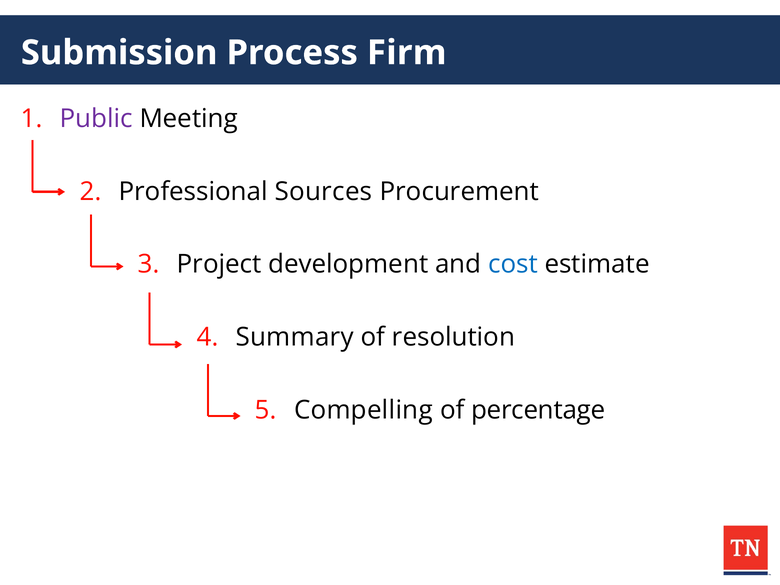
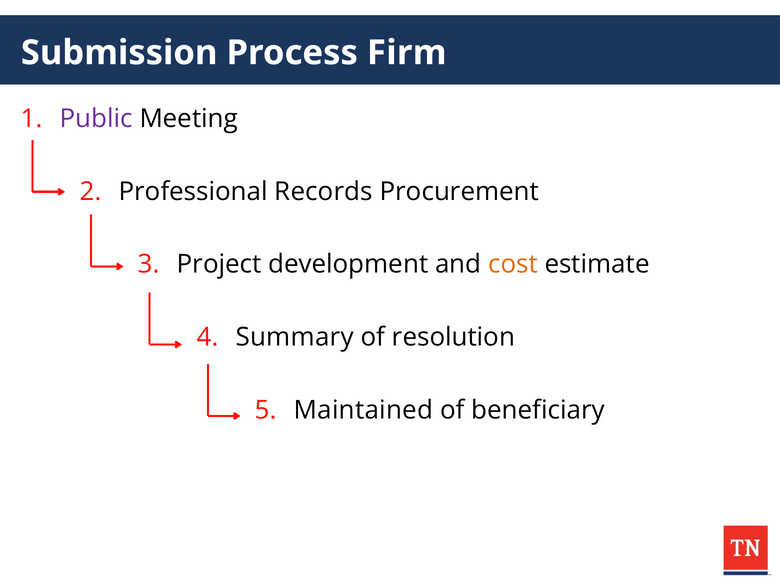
Sources: Sources -> Records (324, 192)
cost colour: blue -> orange (513, 264)
Compelling: Compelling -> Maintained (363, 410)
percentage: percentage -> beneficiary (538, 410)
